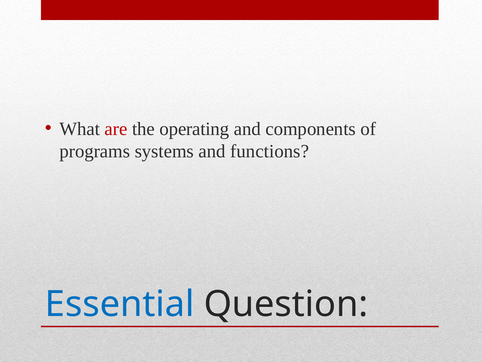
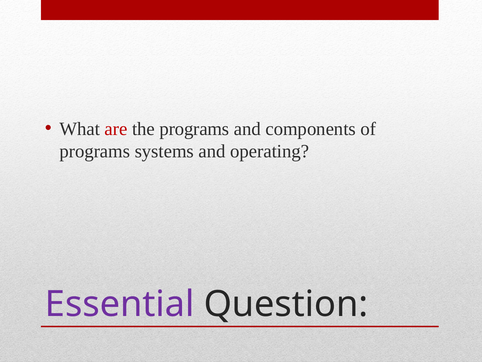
the operating: operating -> programs (194, 129)
functions: functions -> operating (270, 151)
Essential colour: blue -> purple (120, 304)
